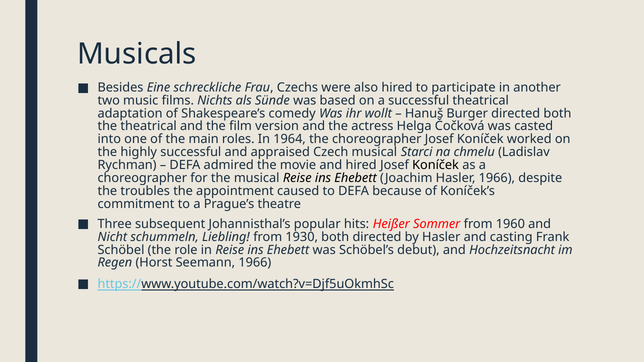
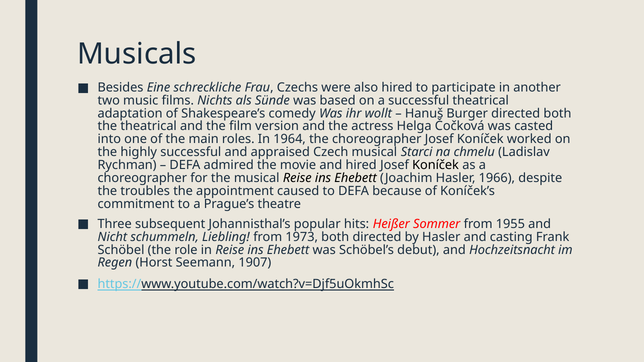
1960: 1960 -> 1955 (510, 224)
1930: 1930 -> 1973 (302, 237)
Seemann 1966: 1966 -> 1907 (255, 263)
